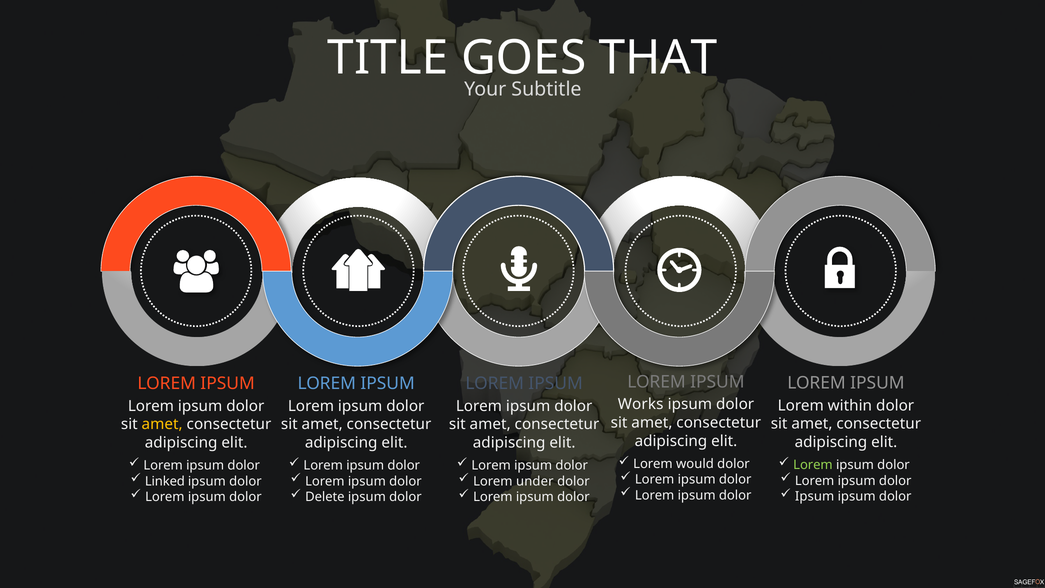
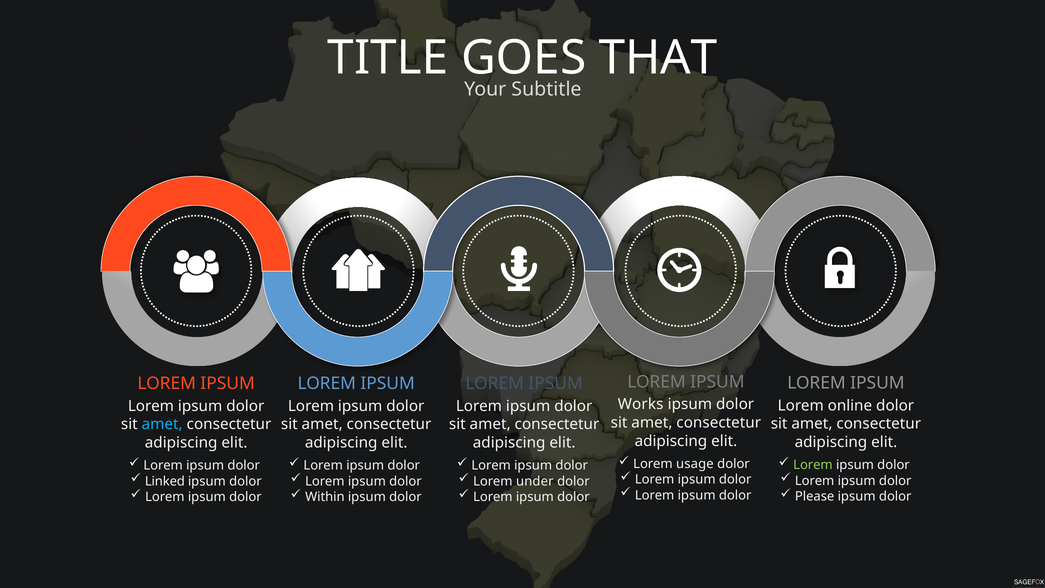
within: within -> online (850, 405)
amet colour: yellow -> light blue (162, 424)
would: would -> usage (695, 464)
Ipsum: Ipsum -> Please (815, 496)
Delete: Delete -> Within (325, 497)
